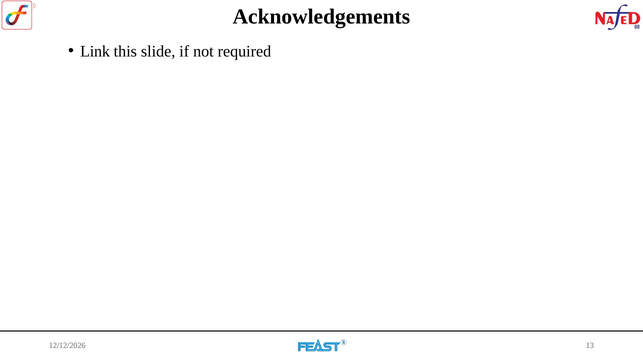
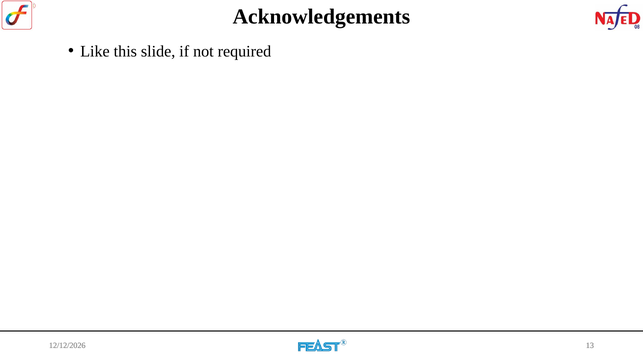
Link: Link -> Like (95, 51)
